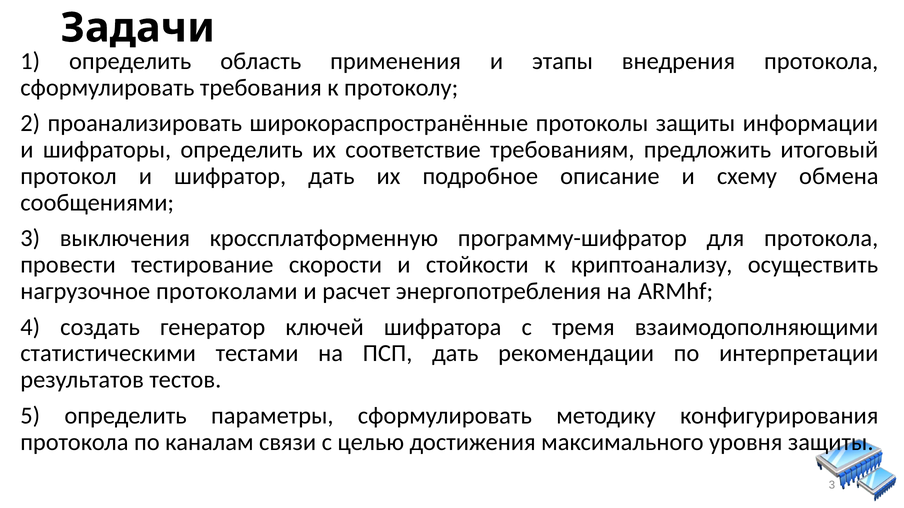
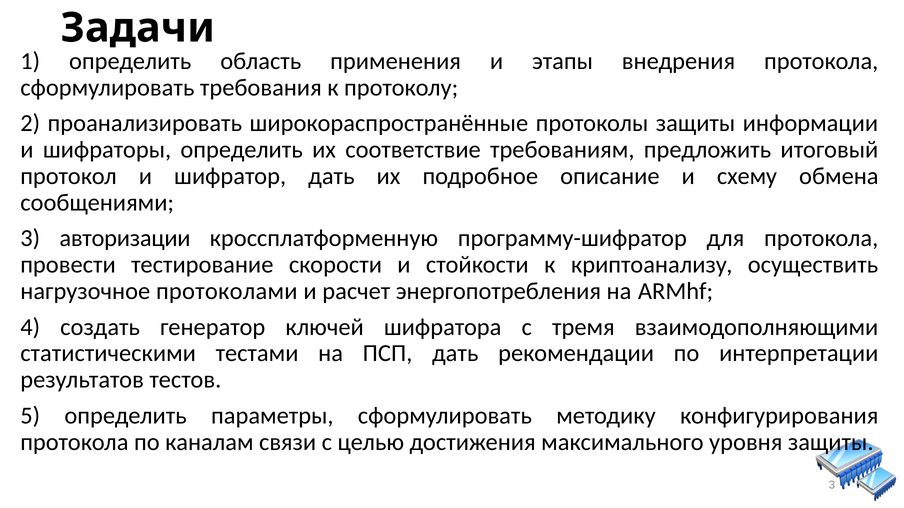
выключения: выключения -> авторизации (125, 239)
